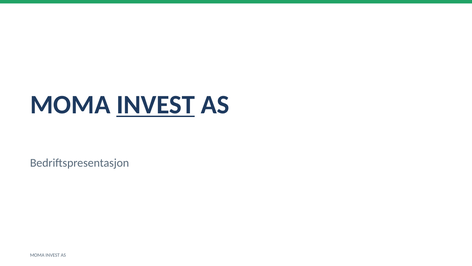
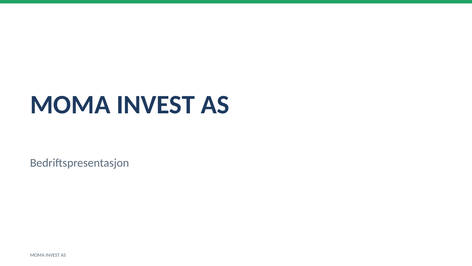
INVEST underline: present -> none (156, 105)
